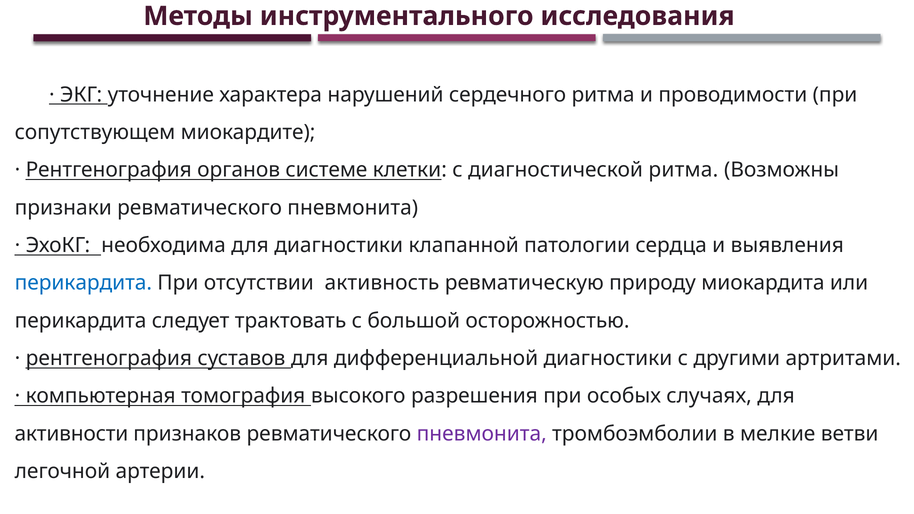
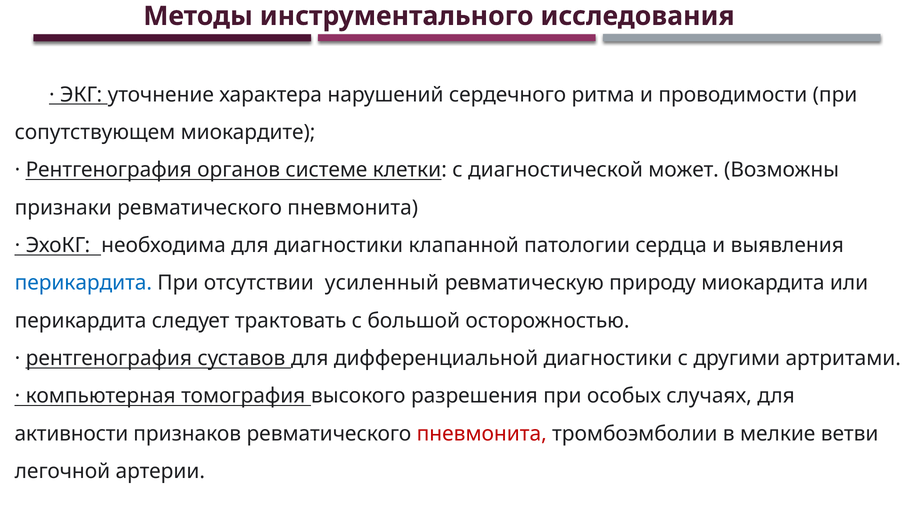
диагностической ритма: ритма -> может (684, 170)
активность: активность -> усиленный (382, 283)
пневмонита colour: purple -> red (482, 434)
